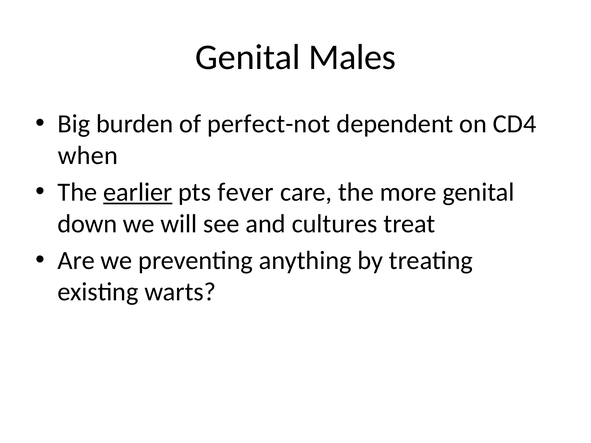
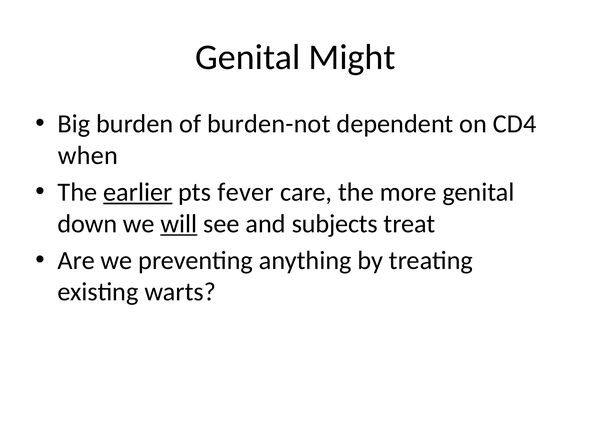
Males: Males -> Might (352, 57)
perfect-not: perfect-not -> burden-not (269, 124)
will underline: none -> present (179, 224)
cultures: cultures -> subjects (335, 224)
